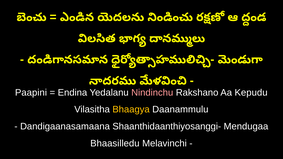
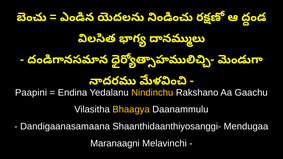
Nindinchu colour: pink -> yellow (152, 93)
Kepudu: Kepudu -> Gaachu (251, 93)
Bhaasilledu: Bhaasilledu -> Maranaagni (115, 144)
